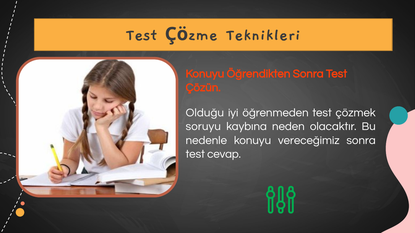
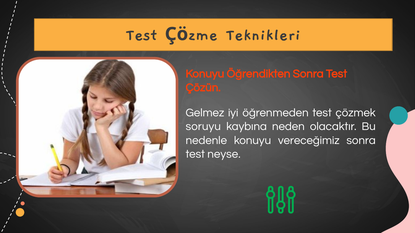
Olduğu: Olduğu -> Gelmez (205, 113)
cevap: cevap -> neyse (224, 154)
